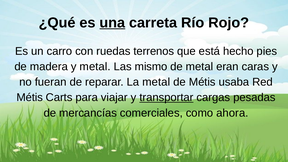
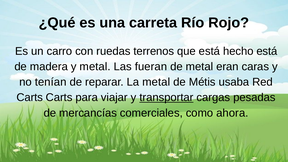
una underline: present -> none (112, 23)
hecho pies: pies -> está (267, 51)
mismo: mismo -> fueran (151, 67)
fueran: fueran -> tenían (51, 82)
Métis: Métis -> Carts (30, 97)
